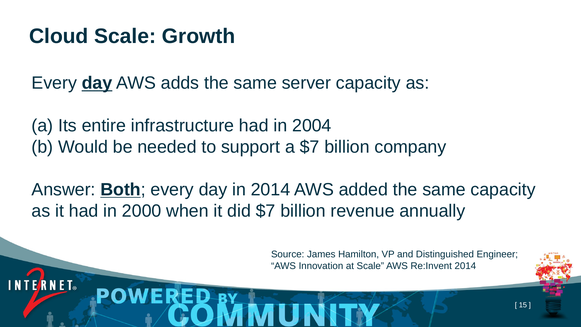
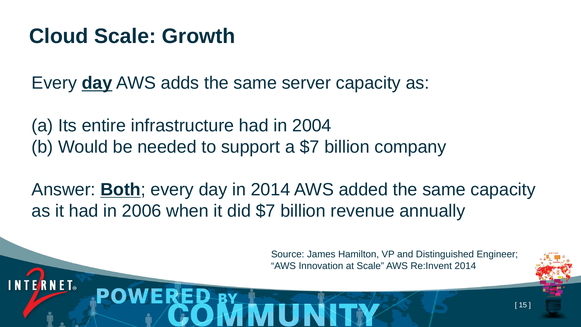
2000: 2000 -> 2006 (142, 211)
